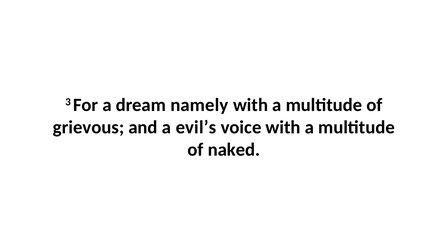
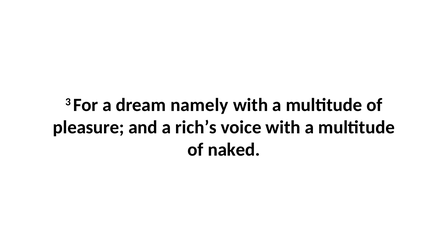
grievous: grievous -> pleasure (89, 127)
evil’s: evil’s -> rich’s (196, 127)
